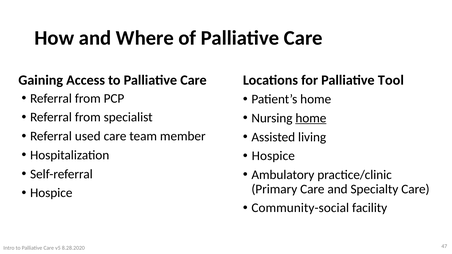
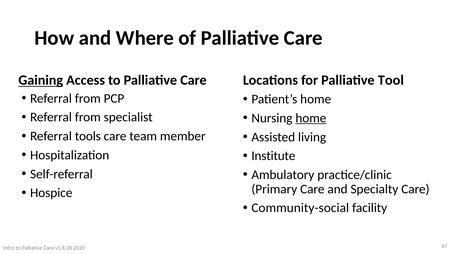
Gaining underline: none -> present (41, 80)
used: used -> tools (88, 136)
Hospice: Hospice -> Institute (273, 156)
